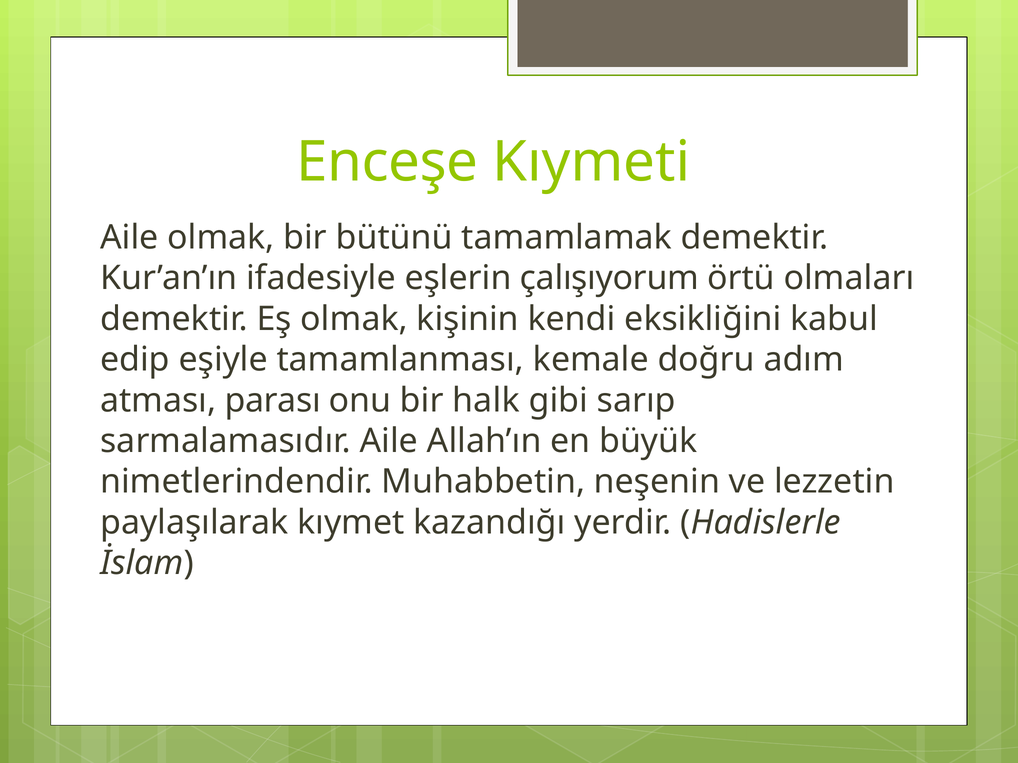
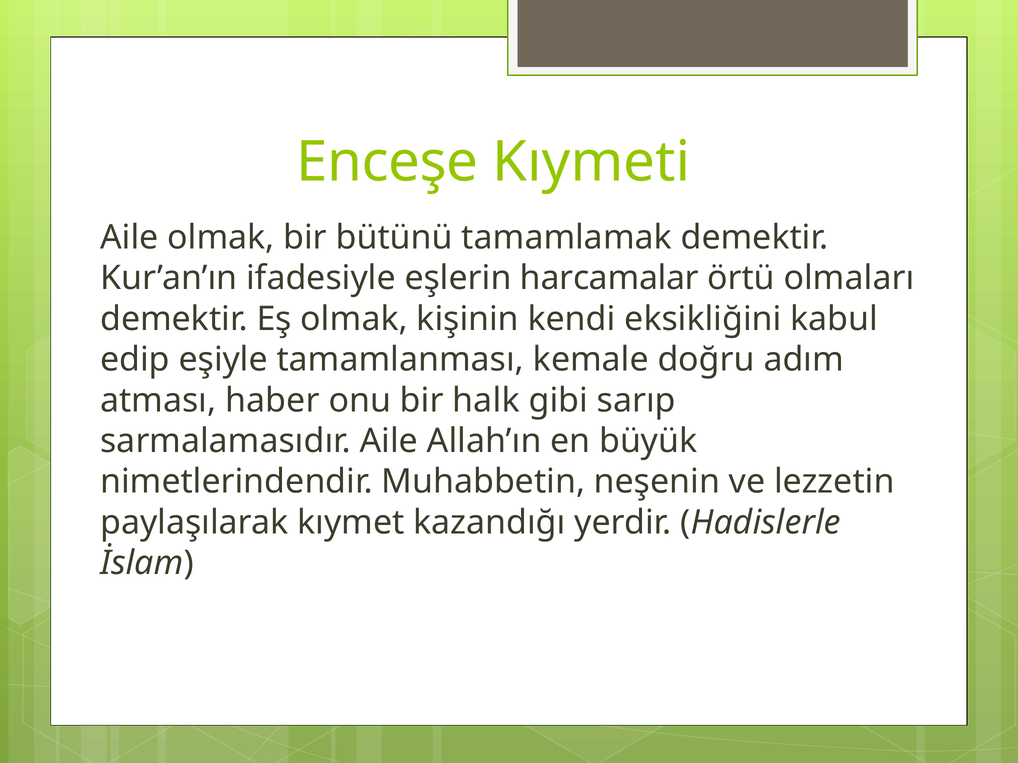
çalışıyorum: çalışıyorum -> harcamalar (609, 278)
parası: parası -> haber (272, 401)
